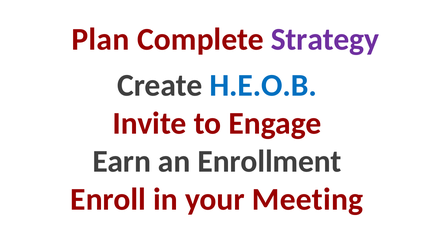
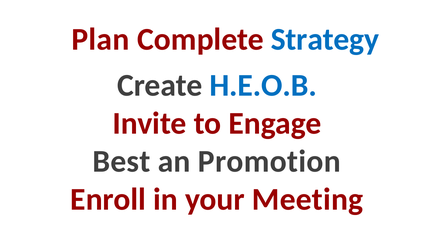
Strategy colour: purple -> blue (325, 40)
Earn: Earn -> Best (121, 162)
Enrollment: Enrollment -> Promotion (269, 162)
